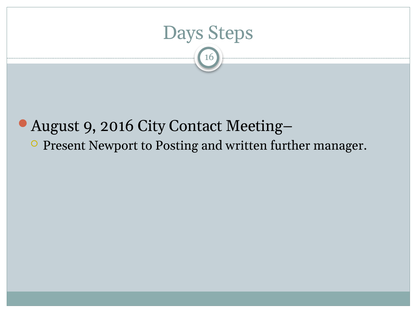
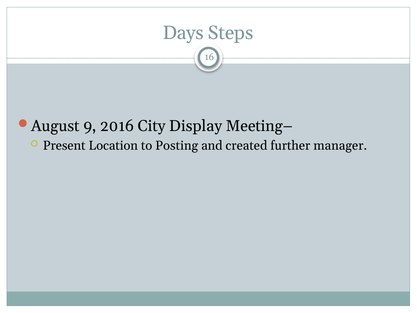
Contact: Contact -> Display (196, 126)
Newport: Newport -> Location (113, 145)
written: written -> created (246, 145)
